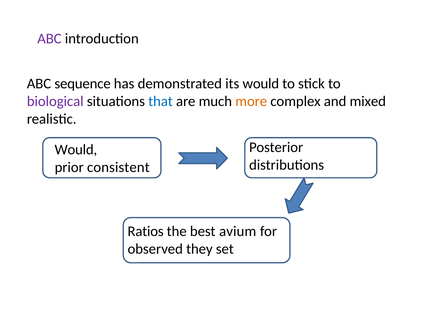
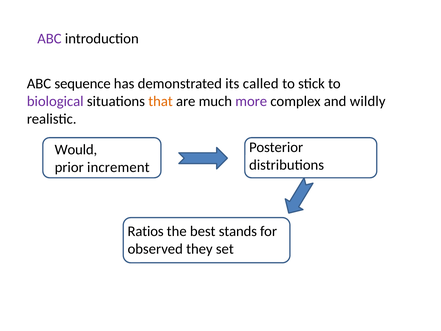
its would: would -> called (261, 84)
that colour: blue -> orange (161, 101)
more colour: orange -> purple (251, 101)
mixed: mixed -> wildly (368, 101)
consistent: consistent -> increment (118, 167)
avium: avium -> stands (238, 231)
